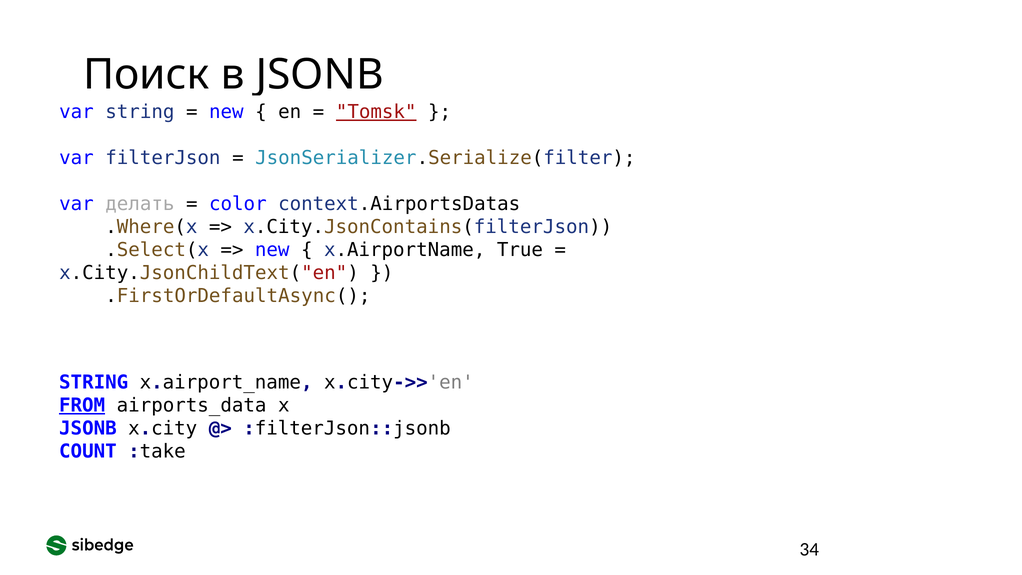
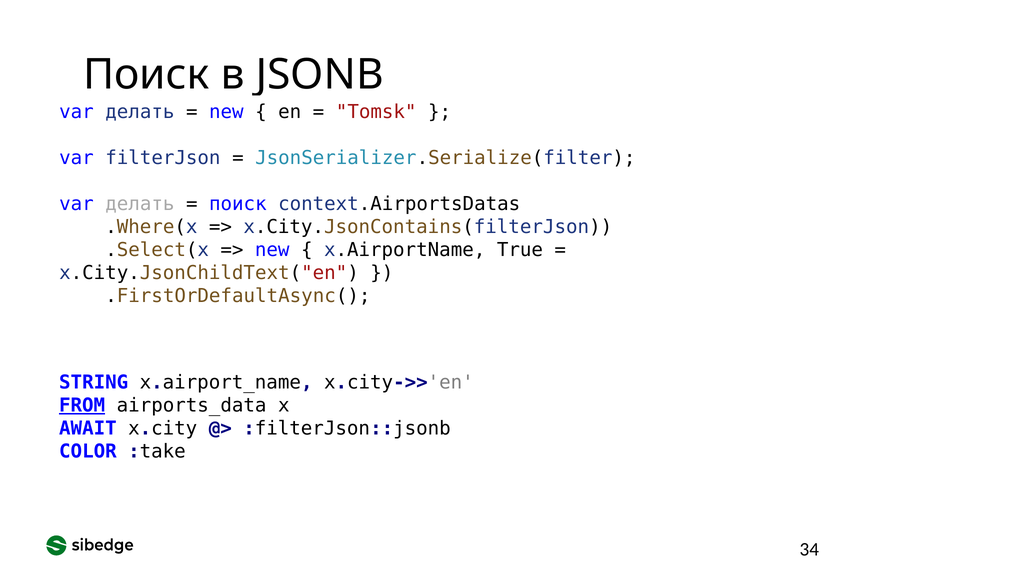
string: string -> делать (140, 112)
Tomsk underline: present -> none (376, 112)
color: color -> поиск (238, 204)
JSONB: JSONB -> AWAIT (88, 428)
COUNT: COUNT -> COLOR (88, 451)
